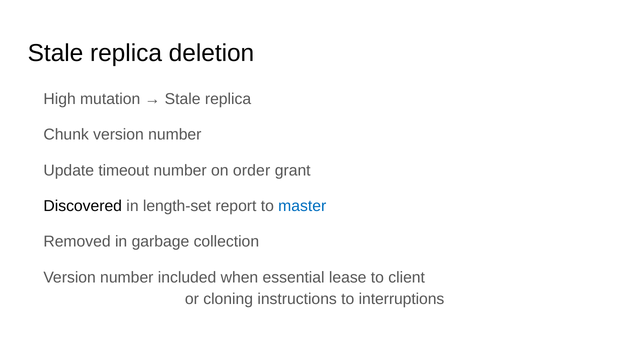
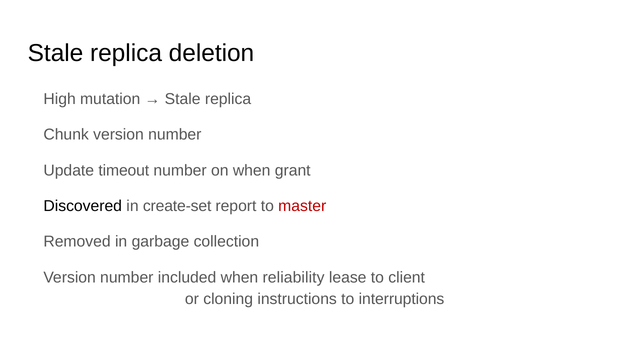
on order: order -> when (252, 170)
length-set: length-set -> create-set (177, 206)
master colour: blue -> red (302, 206)
essential: essential -> reliability (294, 277)
